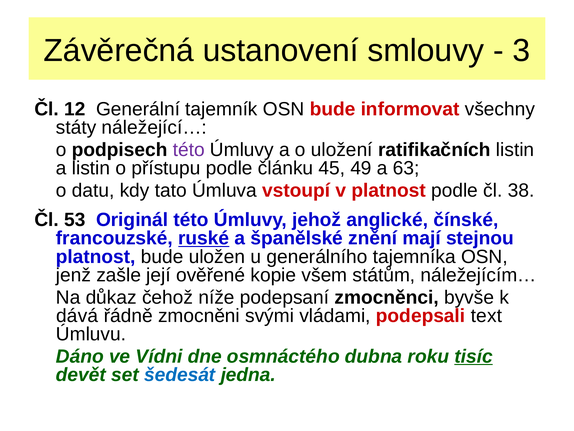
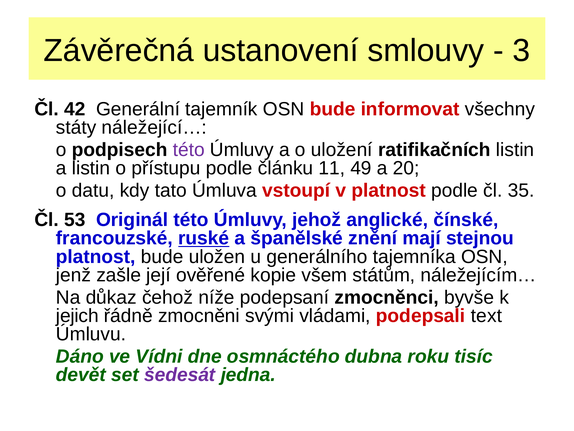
12: 12 -> 42 (75, 109)
45: 45 -> 11 (332, 168)
63: 63 -> 20 (406, 168)
38: 38 -> 35 (521, 190)
dává: dává -> jejich (77, 315)
tisíc underline: present -> none (474, 356)
šedesát colour: blue -> purple (180, 374)
